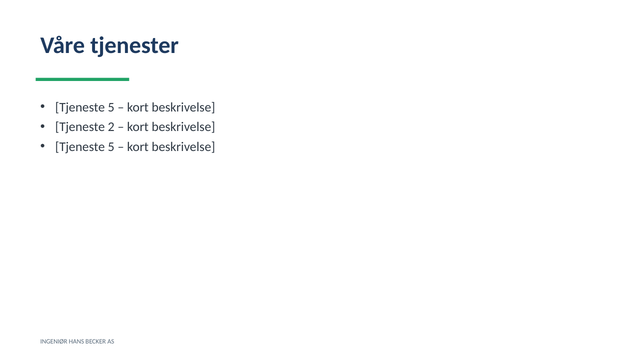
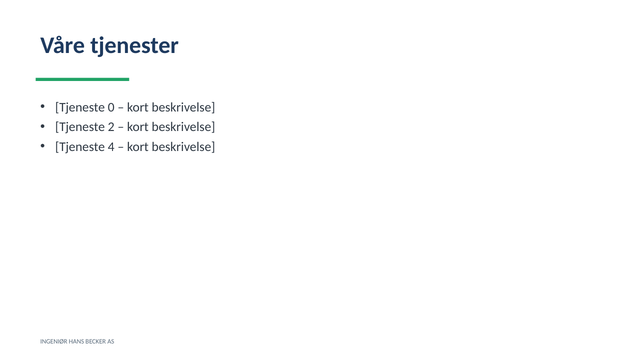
5: 5 -> 0 (111, 107)
5: 5 -> 4 (111, 147)
